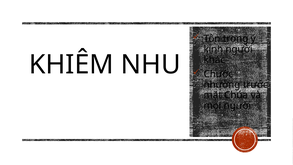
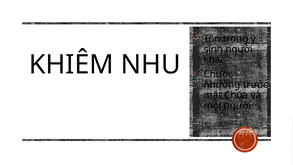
kinh: kinh -> sinh (213, 49)
